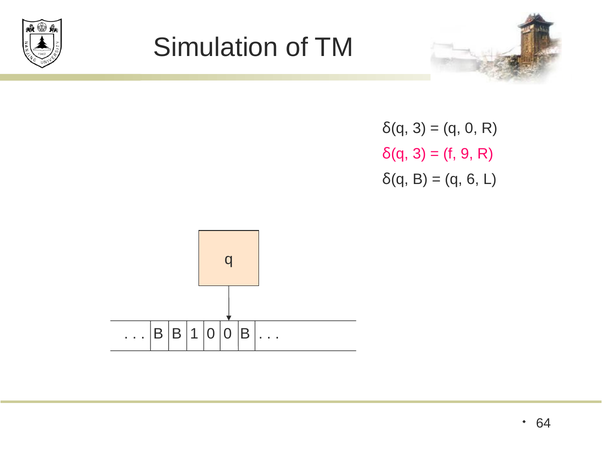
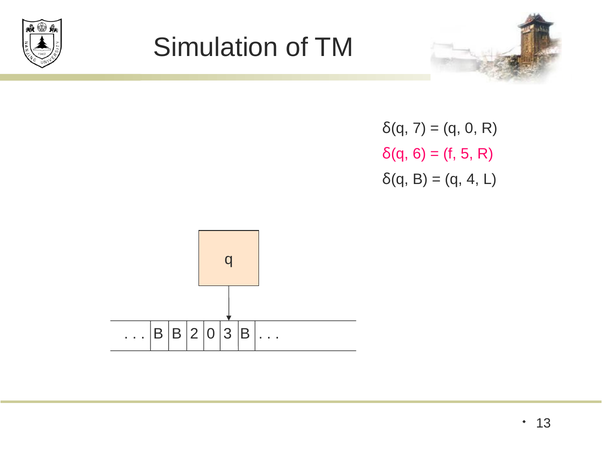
3: 3 -> 7 (419, 128)
3: 3 -> 6 (419, 154)
9: 9 -> 5 (467, 154)
6: 6 -> 4 (473, 180)
1: 1 -> 2 (194, 334)
0 0: 0 -> 3 (228, 334)
64: 64 -> 13 (543, 424)
